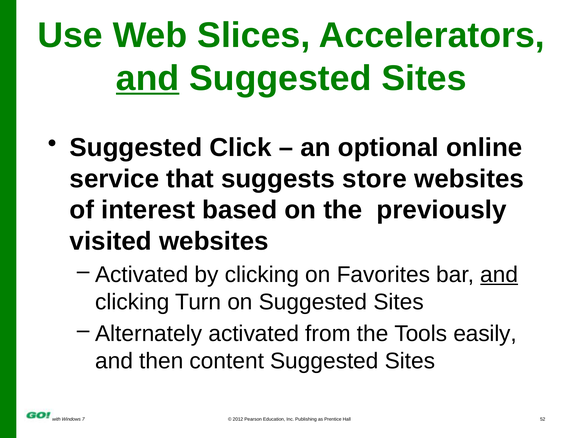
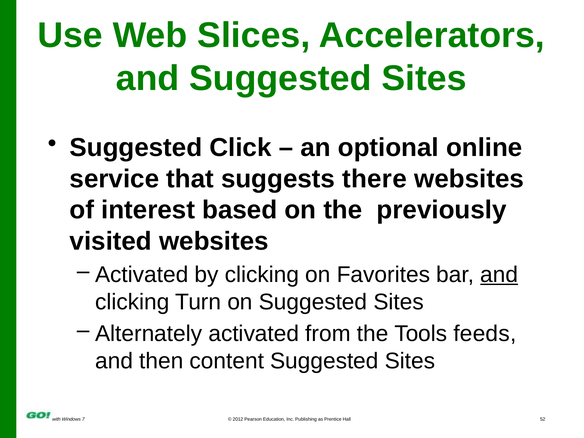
and underline: present -> none (148, 78)
store: store -> there (375, 179)
easily: easily -> feeds (485, 334)
